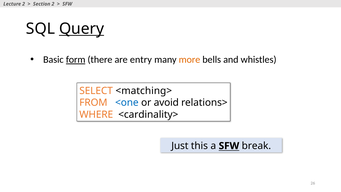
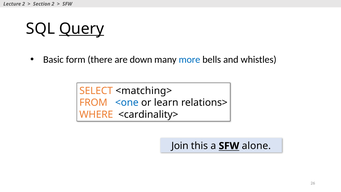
form underline: present -> none (76, 60)
entry: entry -> down (141, 60)
more colour: orange -> blue (189, 60)
avoid: avoid -> learn (166, 103)
Just: Just -> Join (180, 146)
break: break -> alone (256, 146)
